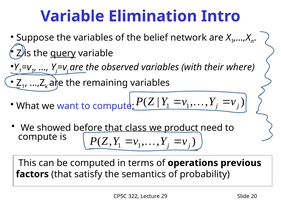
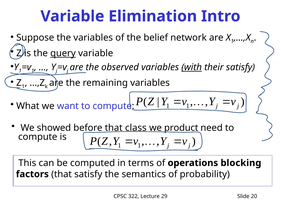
with underline: none -> present (192, 67)
their where: where -> satisfy (240, 67)
previous: previous -> blocking (241, 164)
